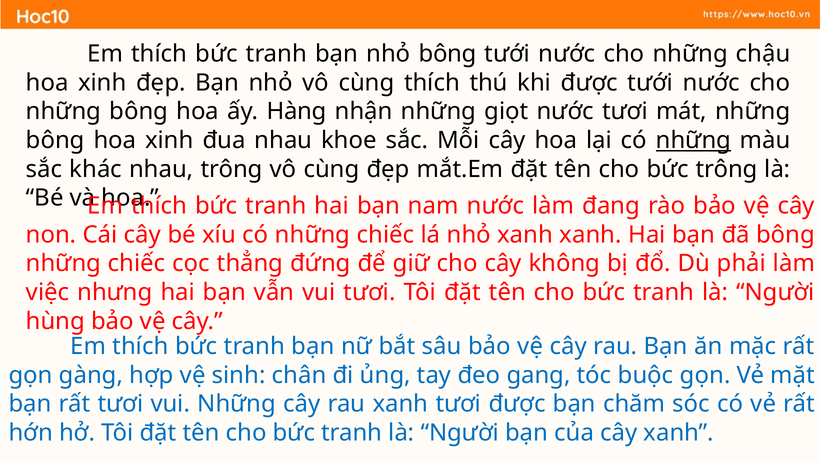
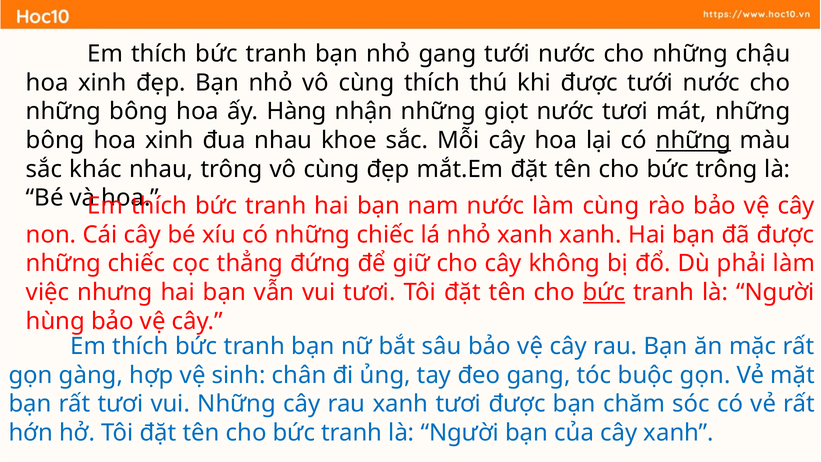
nhỏ bông: bông -> gang (447, 54)
làm đang: đang -> cùng (611, 206)
đã bông: bông -> được (785, 235)
bức underline: none -> present (604, 292)
